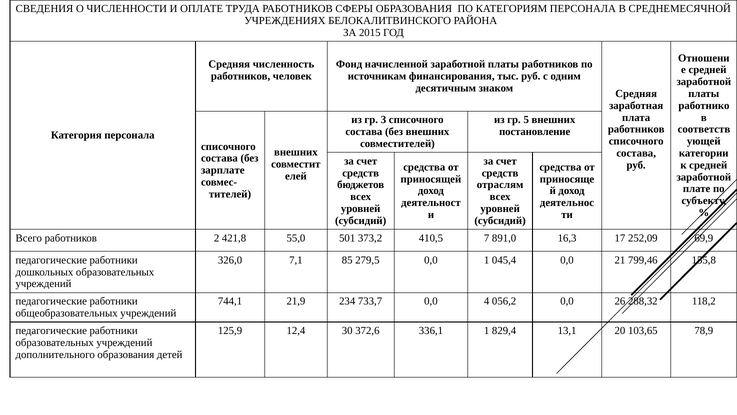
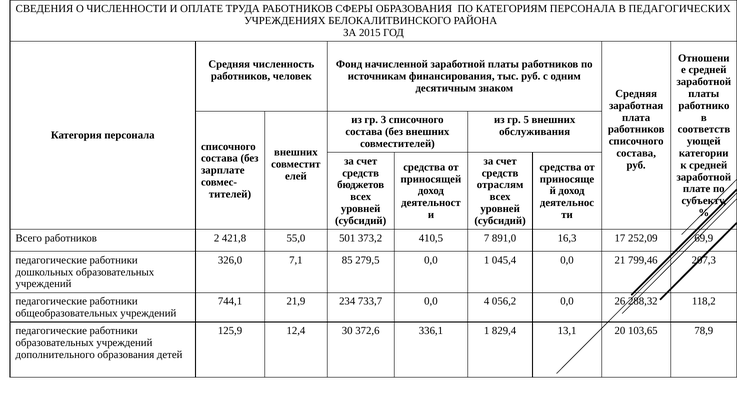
СРЕДНЕМЕСЯЧНОЙ: СРЕДНЕМЕСЯЧНОЙ -> ПЕДАГОГИЧЕСКИХ (680, 9)
постановление: постановление -> обслуживания (535, 132)
155,8: 155,8 -> 207,3 (704, 260)
